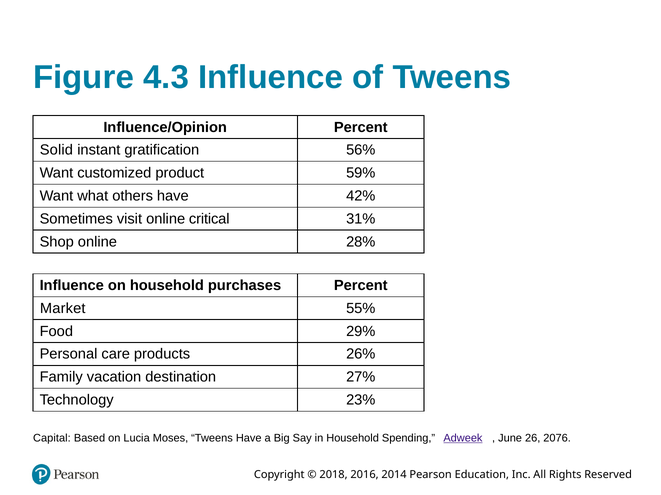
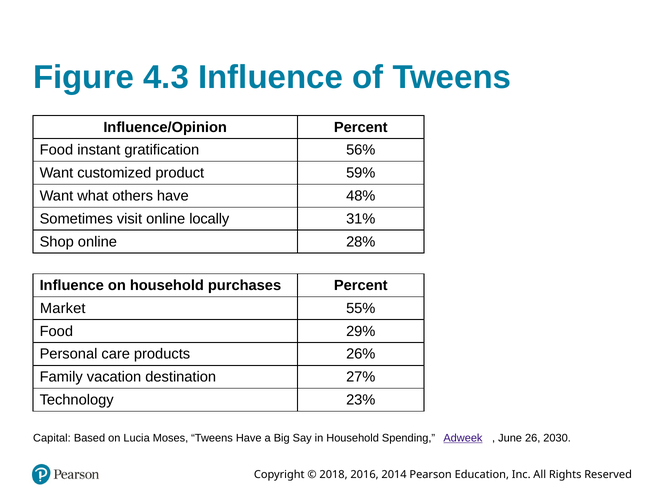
Solid: Solid -> Food (56, 150)
42%: 42% -> 48% (361, 196)
critical: critical -> locally (209, 219)
2076: 2076 -> 2030 (557, 439)
